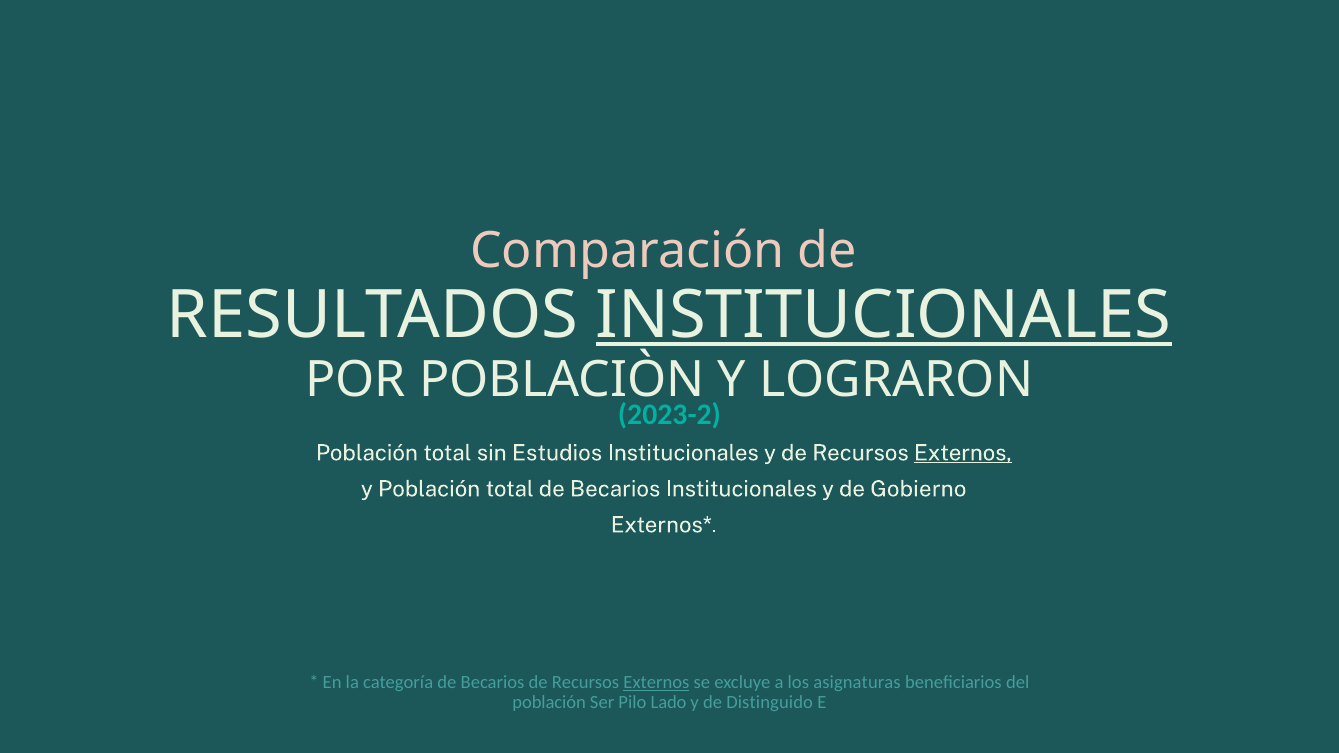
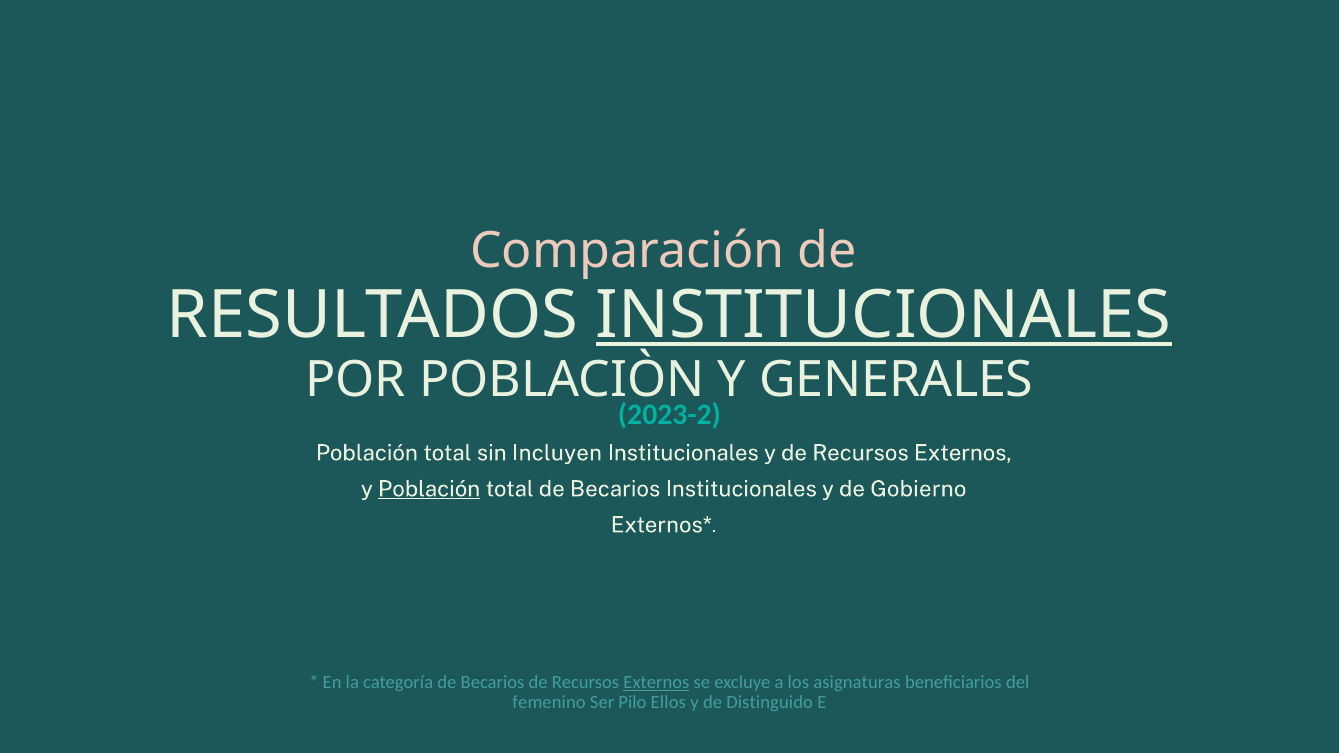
LOGRARON: LOGRARON -> GENERALES (896, 380)
Estudios: Estudios -> Incluyen (557, 453)
Externos underline: present -> none (963, 453)
Población underline: none -> present (429, 489)
población: población -> femenino (549, 703)
Lado: Lado -> Ellos (668, 703)
